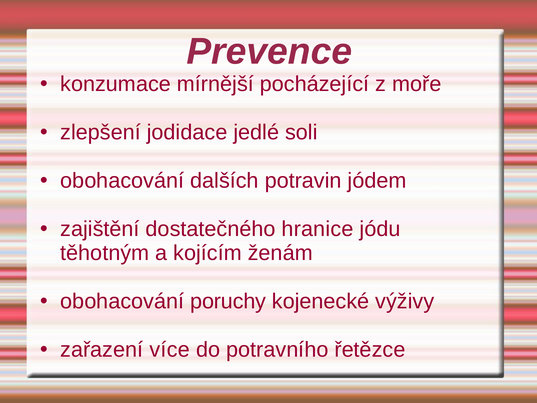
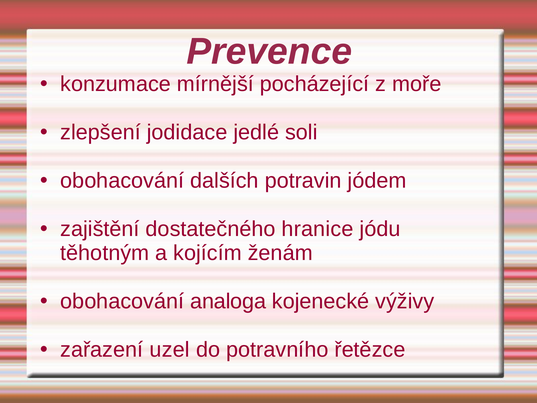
poruchy: poruchy -> analoga (228, 301)
více: více -> uzel (170, 350)
